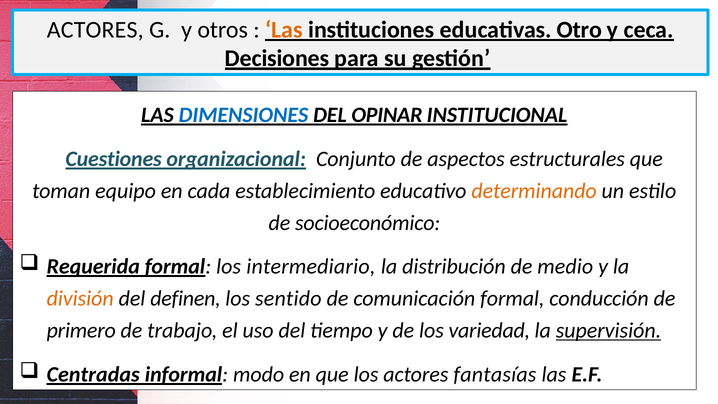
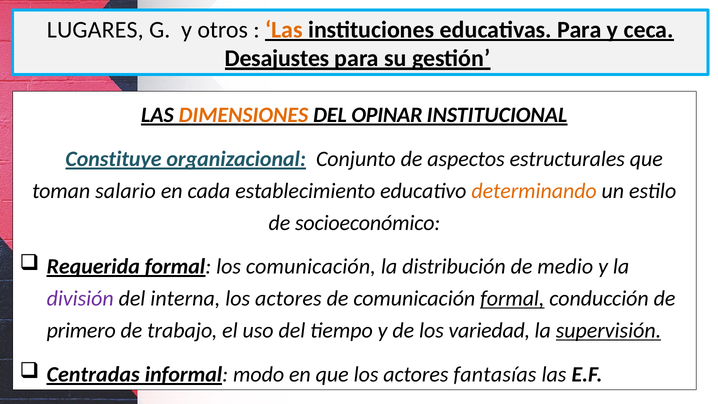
ACTORES: ACTORES -> LUGARES (95, 30)
educativas Otro: Otro -> Para (579, 30)
Decisiones: Decisiones -> Desajustes (277, 58)
DIMENSIONES colour: blue -> orange (243, 115)
Cuestiones: Cuestiones -> Constituye (114, 159)
equipo: equipo -> salario (126, 191)
los intermediario: intermediario -> comunicación (311, 267)
división colour: orange -> purple (80, 299)
definen: definen -> interna (185, 299)
sentido: sentido -> actores (288, 299)
formal underline: none -> present (512, 299)
